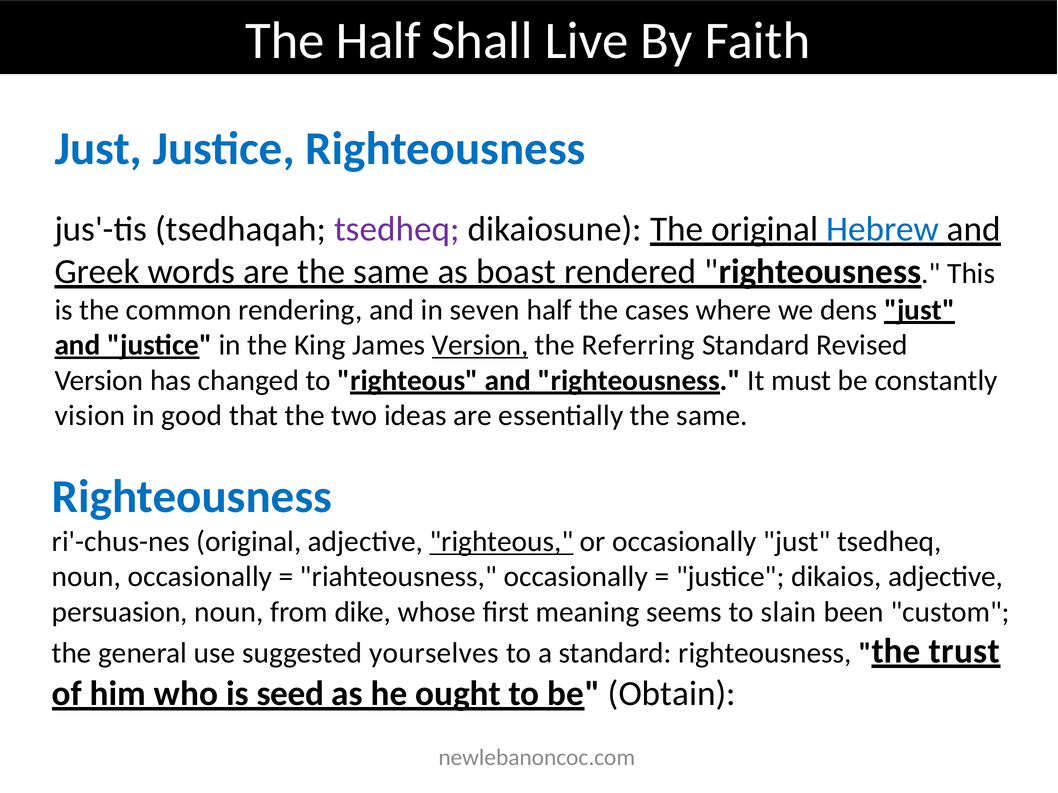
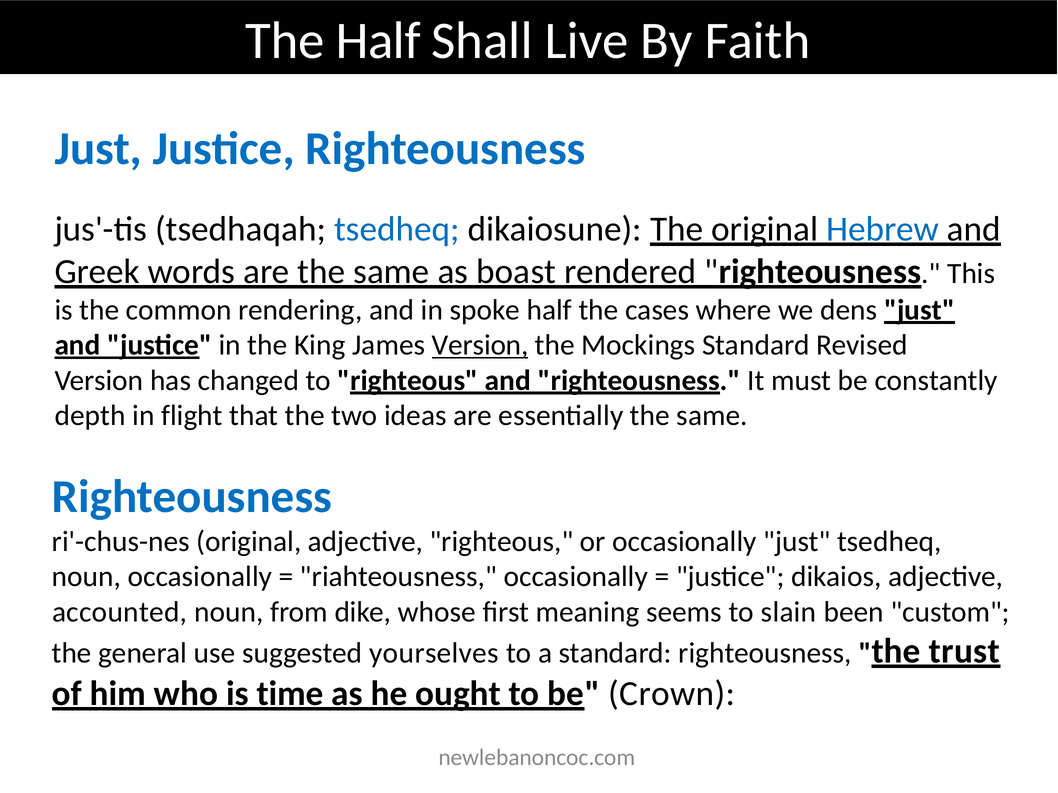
tsedheq colour: purple -> blue (397, 229)
seven: seven -> spoke (485, 310)
Referring: Referring -> Mockings (638, 345)
vision: vision -> depth (90, 416)
good: good -> flight (192, 416)
righteous underline: present -> none (501, 542)
persuasion: persuasion -> accounted (120, 612)
seed: seed -> time (290, 694)
Obtain: Obtain -> Crown (672, 694)
